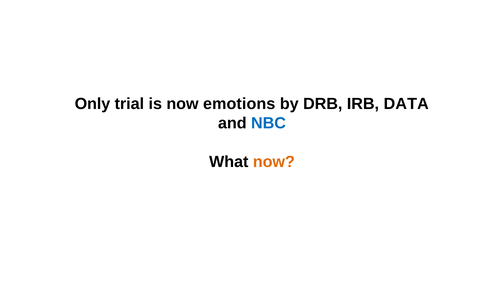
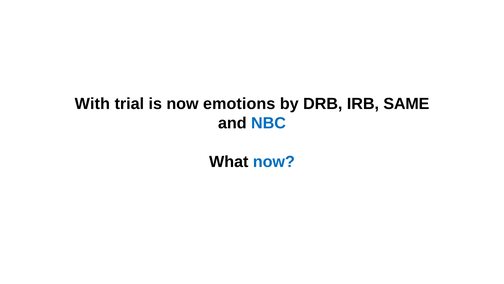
Only: Only -> With (92, 104)
DATA: DATA -> SAME (406, 104)
now colour: orange -> blue (274, 162)
